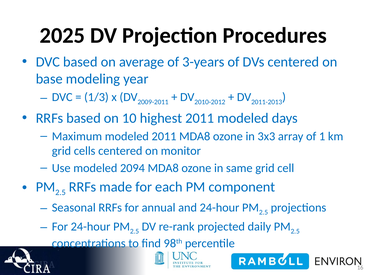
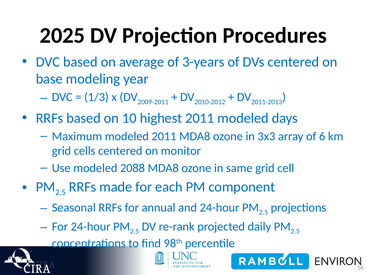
1: 1 -> 6 (322, 136)
2094: 2094 -> 2088 (132, 168)
